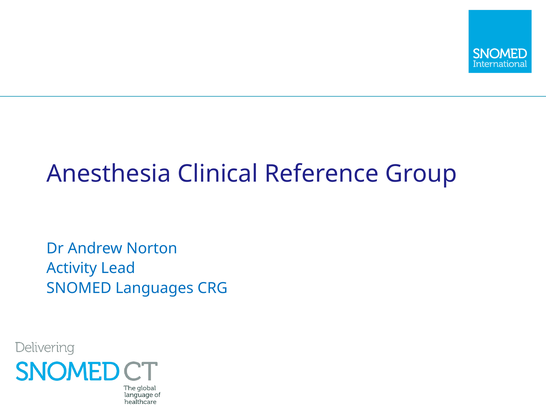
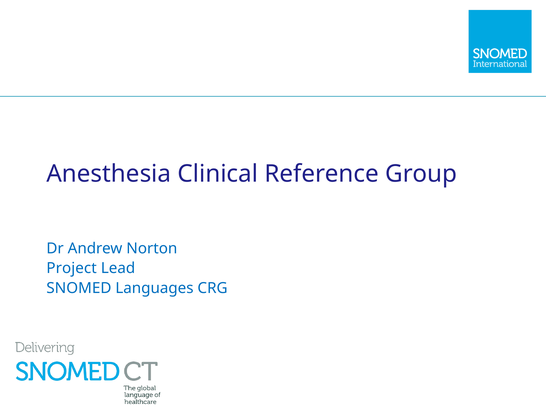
Activity: Activity -> Project (72, 268)
